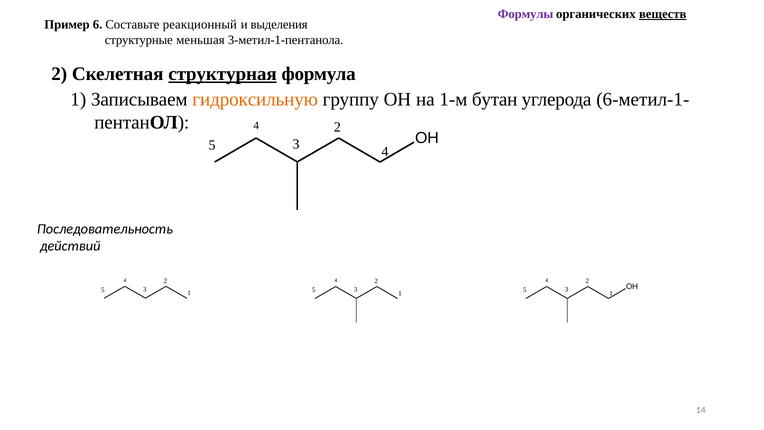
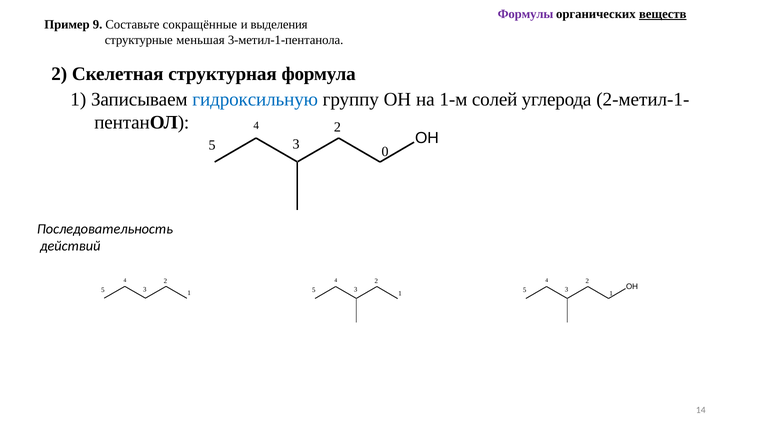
6: 6 -> 9 (98, 25)
реакционный: реакционный -> сокращённые (200, 25)
структурная underline: present -> none (223, 74)
гидроксильную colour: orange -> blue (255, 100)
бутан: бутан -> солей (495, 100)
6-метил-1-: 6-метил-1- -> 2-метил-1- (643, 100)
5 4: 4 -> 0 (385, 152)
